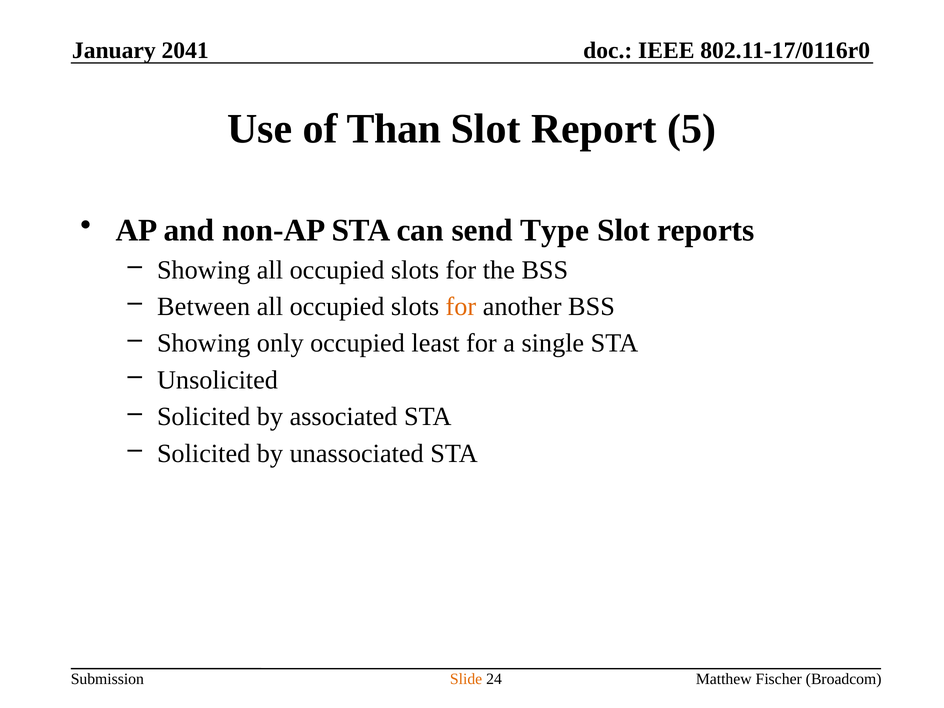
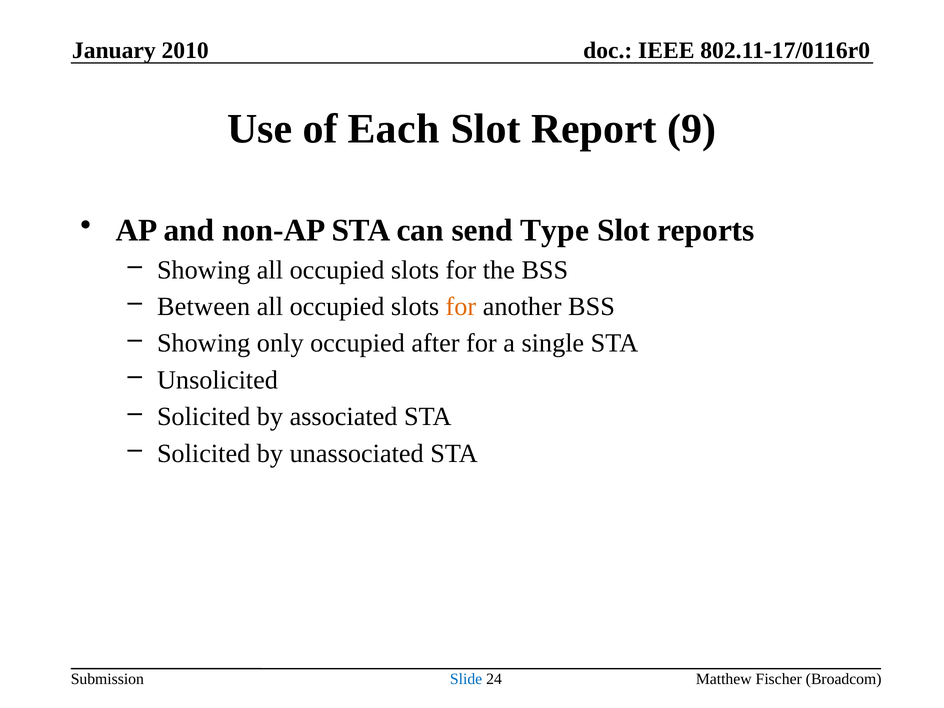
2041: 2041 -> 2010 (185, 50)
Than: Than -> Each (394, 129)
5: 5 -> 9 (692, 129)
least: least -> after (436, 343)
Slide colour: orange -> blue (466, 679)
